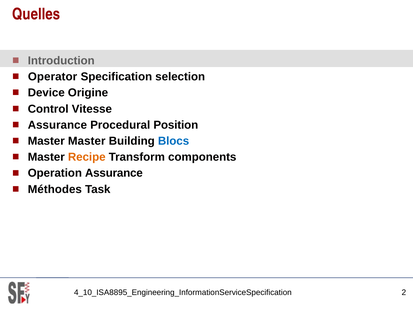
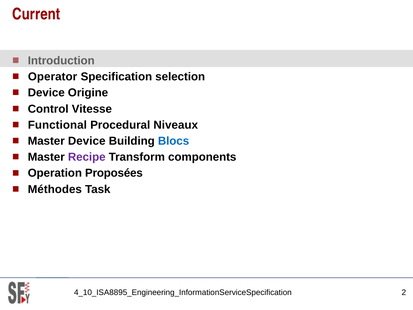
Quelles: Quelles -> Current (36, 14)
Assurance: Assurance -> Functional (57, 125)
Position: Position -> Niveaux (176, 125)
Master Master: Master -> Device (87, 141)
Recipe colour: orange -> purple (87, 157)
Operation Assurance: Assurance -> Proposées (114, 173)
